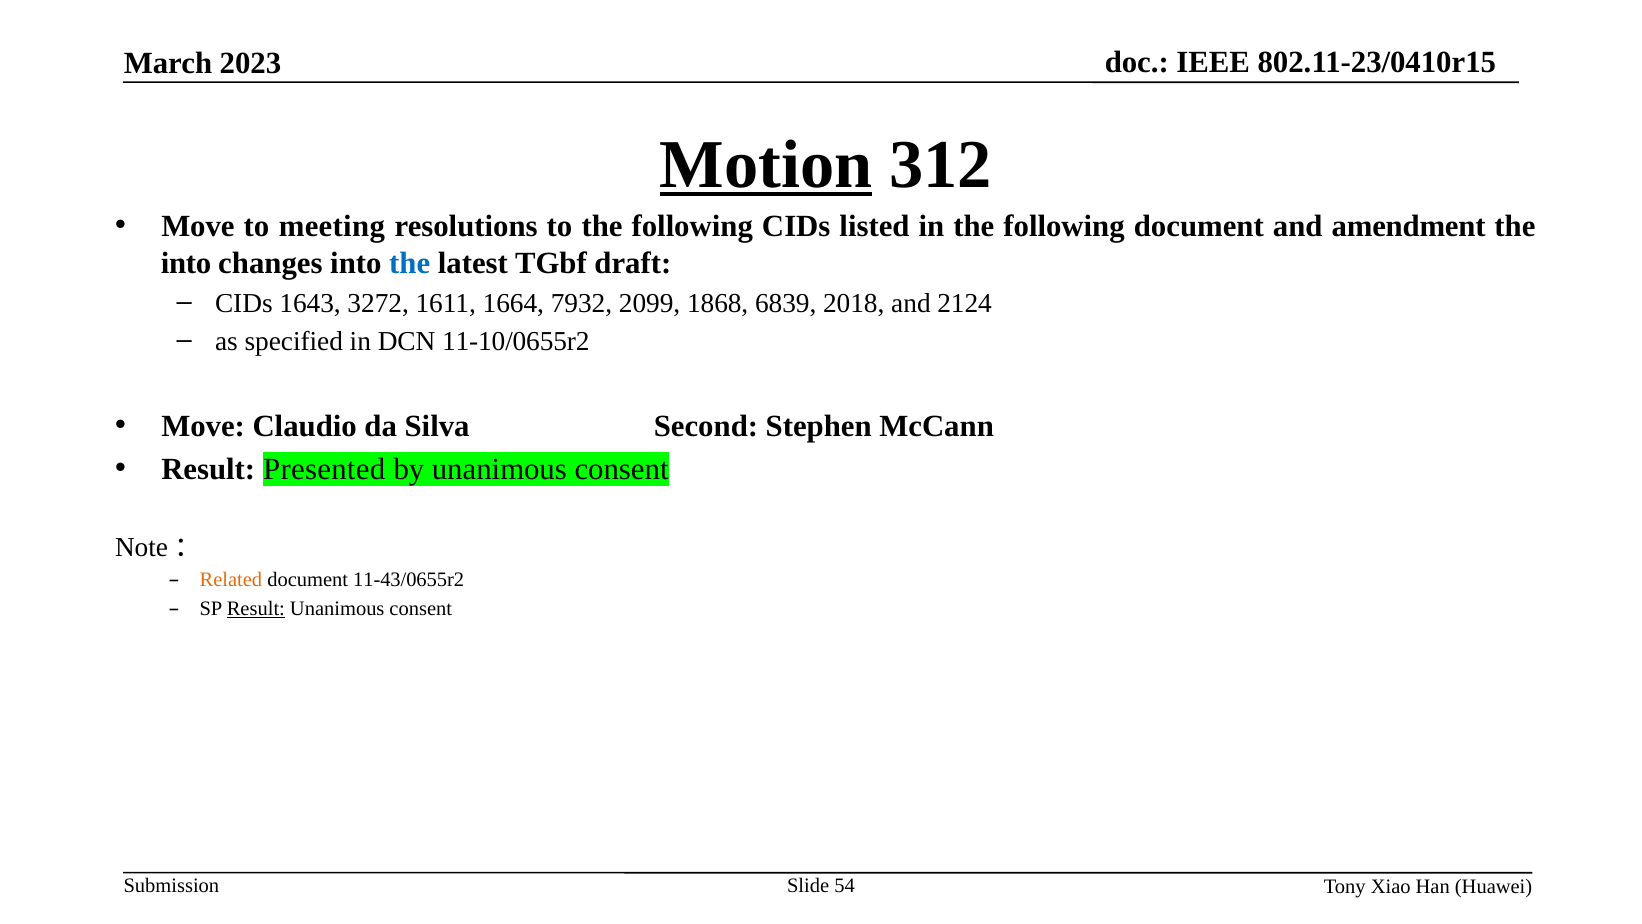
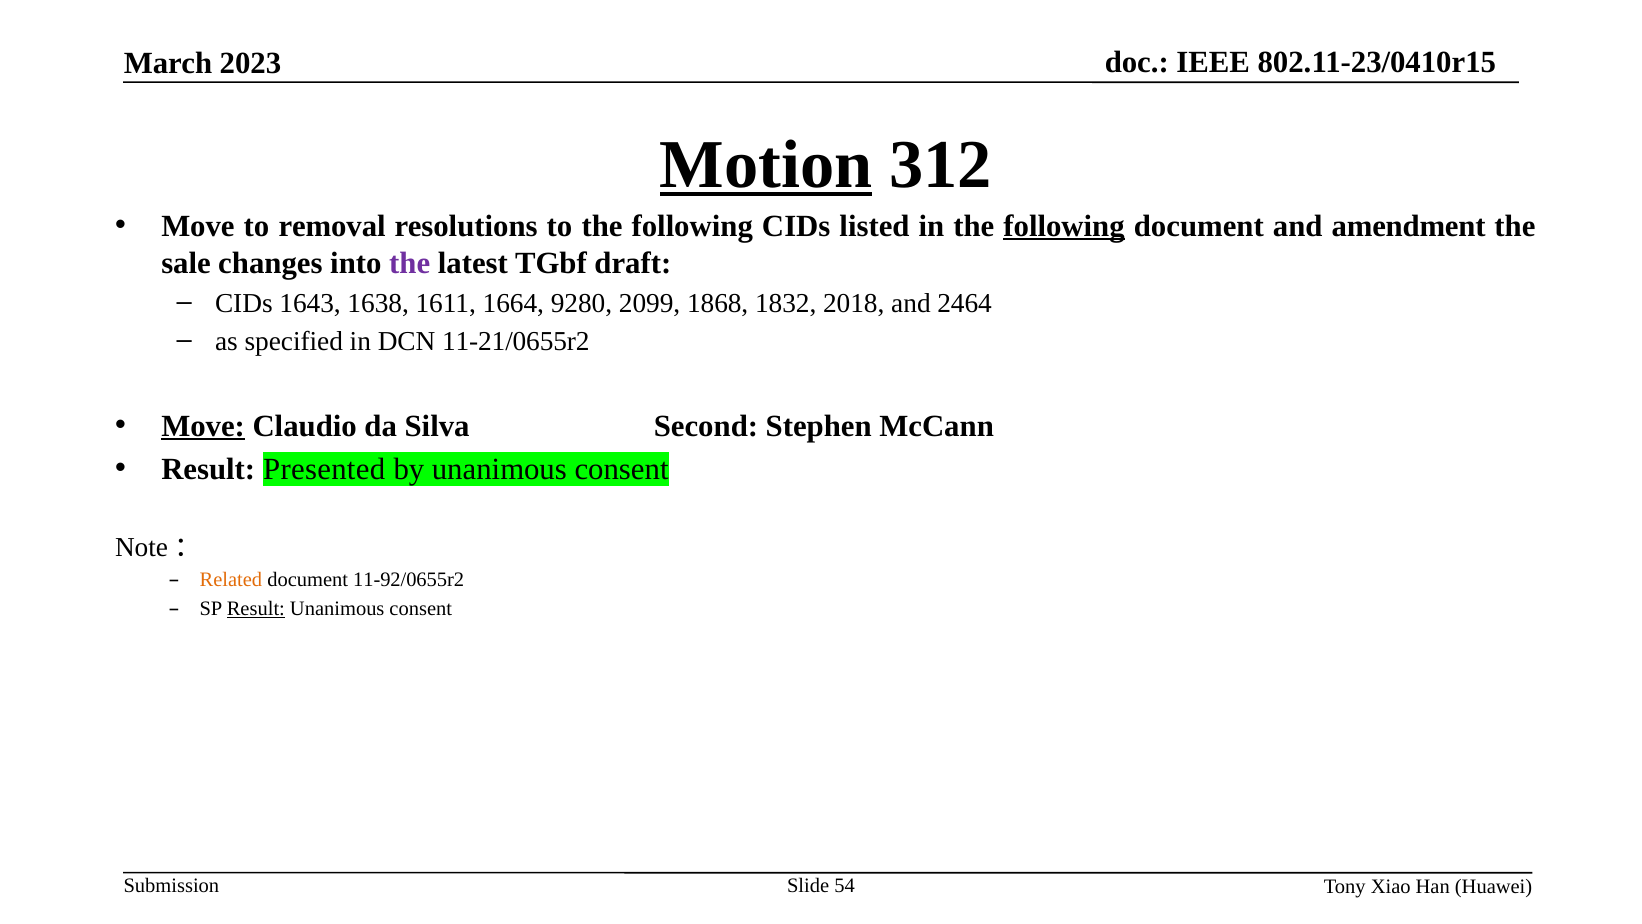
meeting: meeting -> removal (332, 226)
following underline: none -> present (1064, 226)
into: into -> sale (186, 263)
the colour: blue -> purple (410, 263)
3272: 3272 -> 1638 (378, 303)
7932: 7932 -> 9280 (581, 303)
6839: 6839 -> 1832 (786, 303)
2124: 2124 -> 2464 (965, 303)
11-10/0655r2: 11-10/0655r2 -> 11-21/0655r2 (516, 341)
Move underline: none -> present (203, 426)
11-43/0655r2: 11-43/0655r2 -> 11-92/0655r2 (409, 580)
